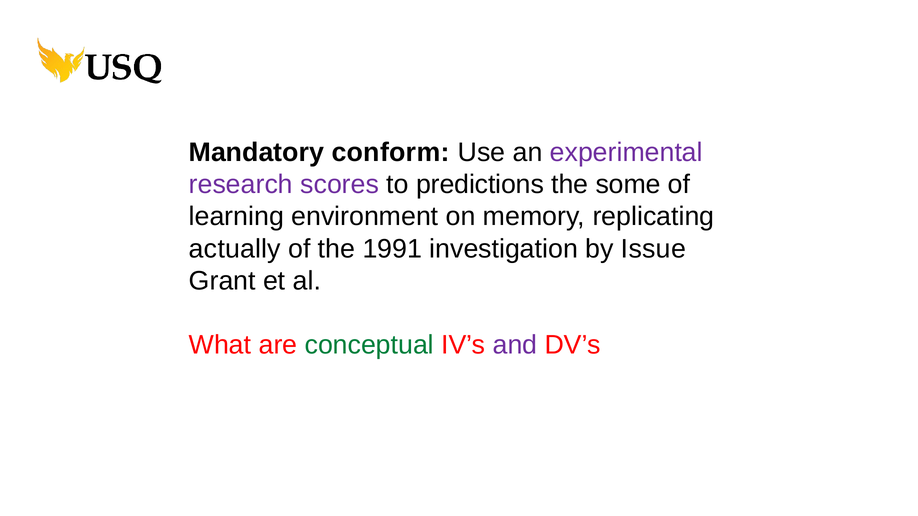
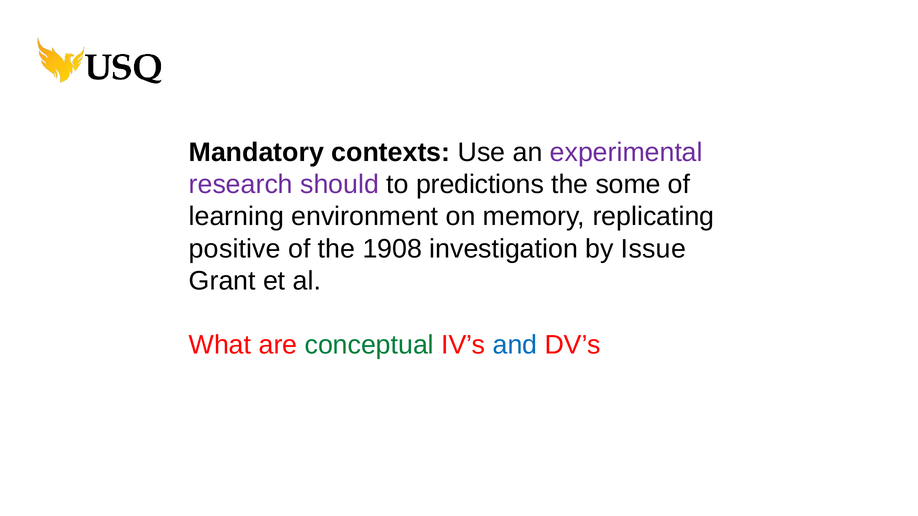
conform: conform -> contexts (391, 152)
scores: scores -> should (340, 185)
actually: actually -> positive (235, 249)
1991: 1991 -> 1908 (392, 249)
and colour: purple -> blue (515, 345)
